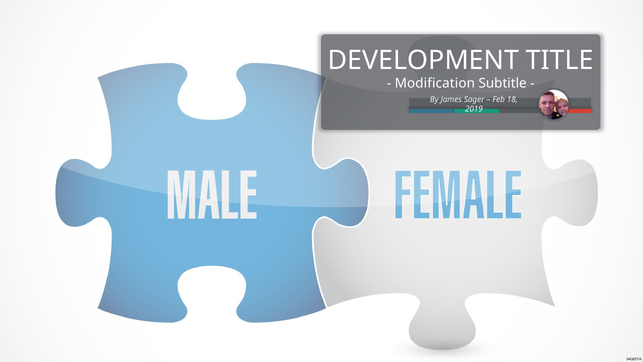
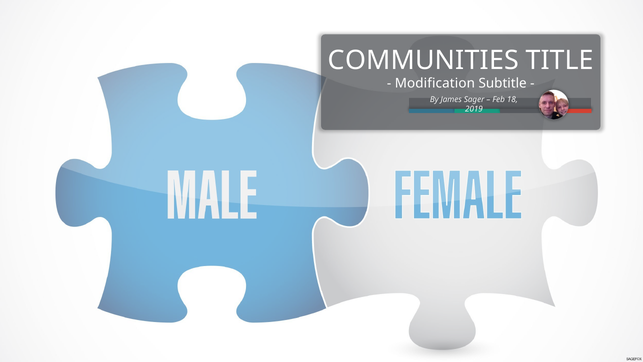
DEVELOPMENT: DEVELOPMENT -> COMMUNITIES (423, 60)
